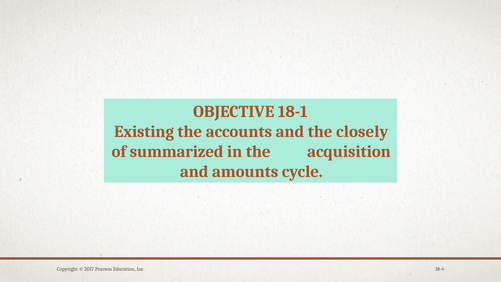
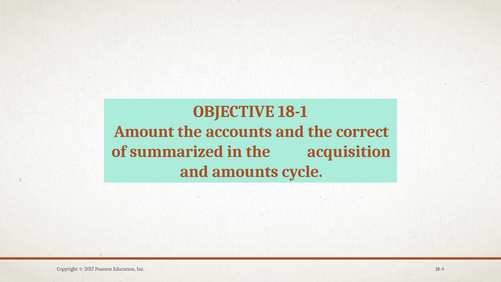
Existing: Existing -> Amount (144, 132)
closely: closely -> correct (362, 132)
